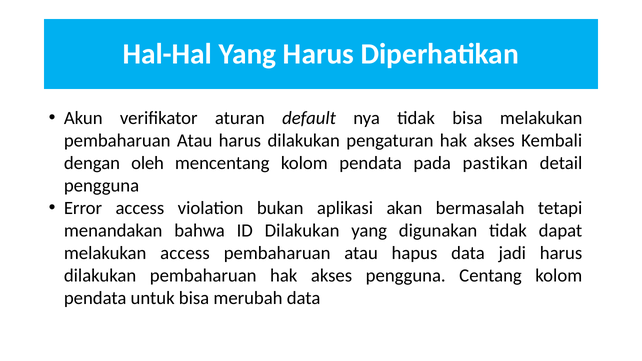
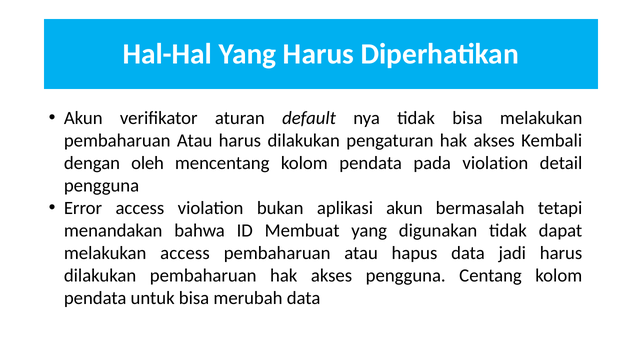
pada pastikan: pastikan -> violation (495, 163)
aplikasi akan: akan -> akun (404, 208)
ID Dilakukan: Dilakukan -> Membuat (302, 231)
